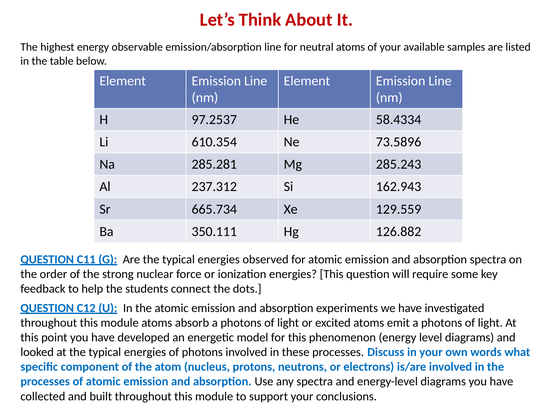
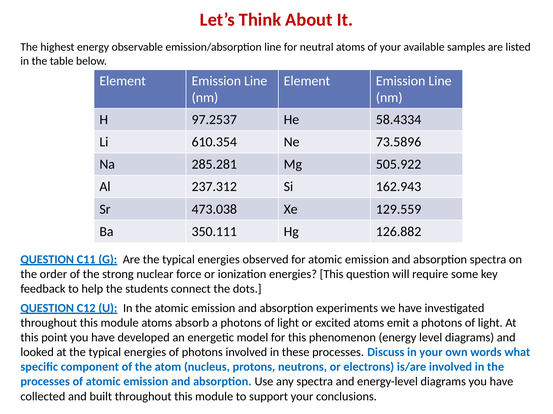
285.243: 285.243 -> 505.922 (399, 165)
665.734: 665.734 -> 473.038 (214, 209)
